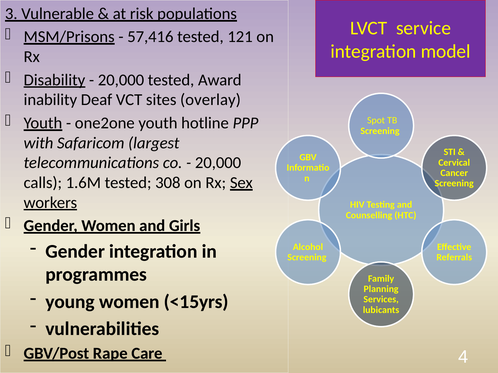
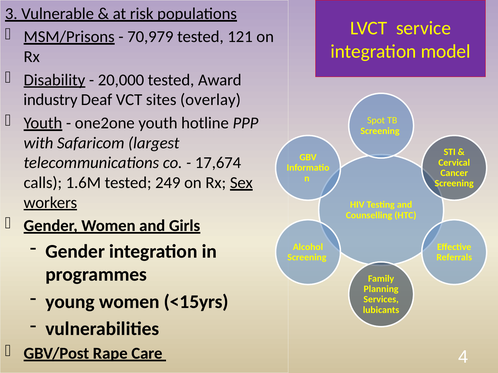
57,416: 57,416 -> 70,979 (150, 37)
inability: inability -> industry (50, 100)
20,000: 20,000 -> 17,674 (218, 163)
308: 308 -> 249 (168, 183)
